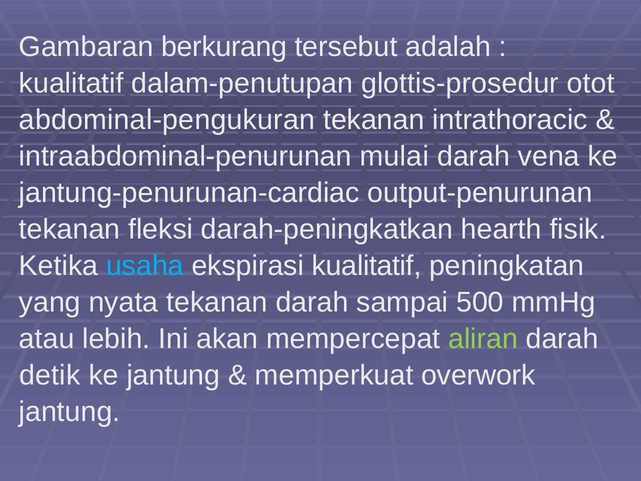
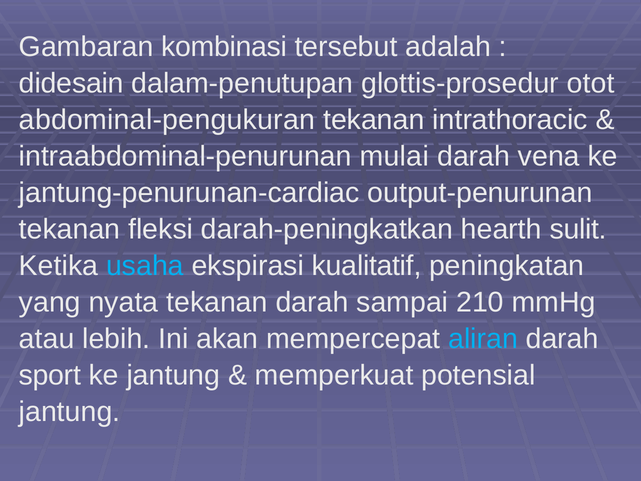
berkurang: berkurang -> kombinasi (224, 47)
kualitatif: kualitatif -> didesain (71, 83)
fisik: fisik -> sulit (578, 229)
500: 500 -> 210 (480, 302)
aliran colour: light green -> light blue (483, 339)
detik: detik -> sport (50, 375)
overwork: overwork -> potensial (478, 375)
